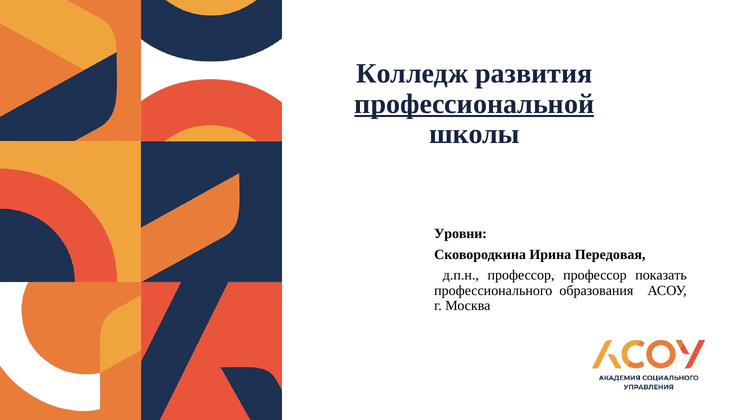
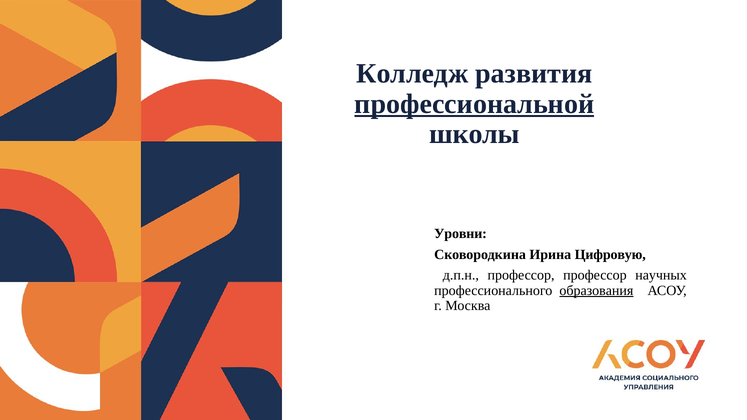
Передовая: Передовая -> Цифровую (610, 255)
показать: показать -> научных (661, 275)
образования underline: none -> present (596, 291)
